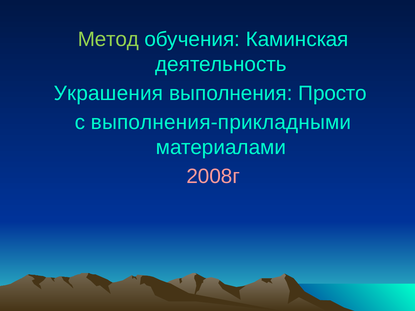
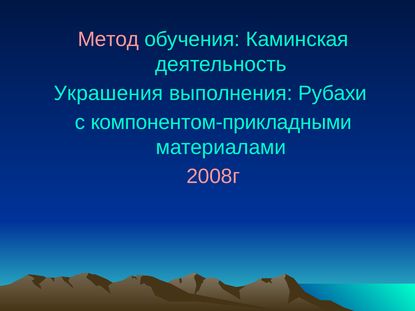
Метод colour: light green -> pink (108, 40)
Просто: Просто -> Рубахи (333, 93)
выполнения-прикладными: выполнения-прикладными -> компонентом-прикладными (221, 123)
